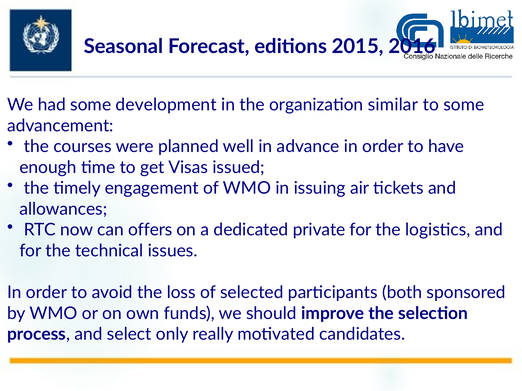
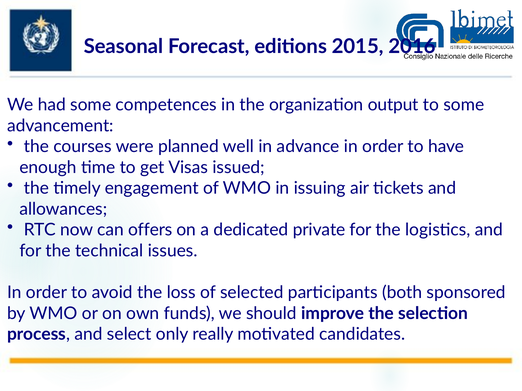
development: development -> competences (166, 105)
similar: similar -> output (393, 105)
